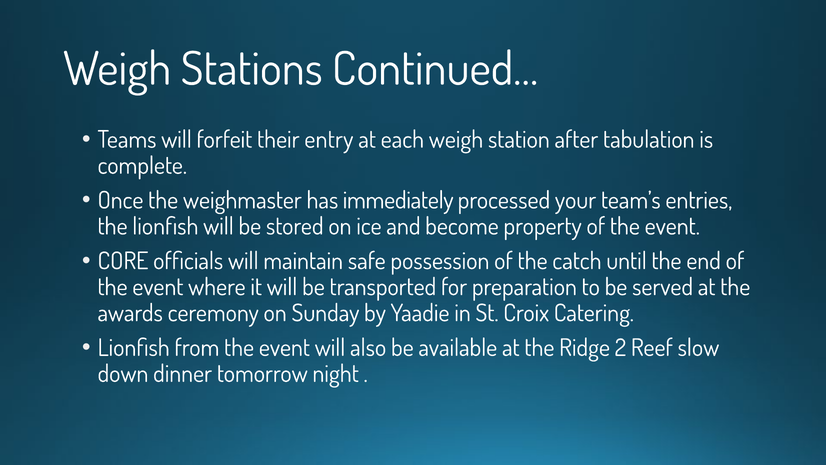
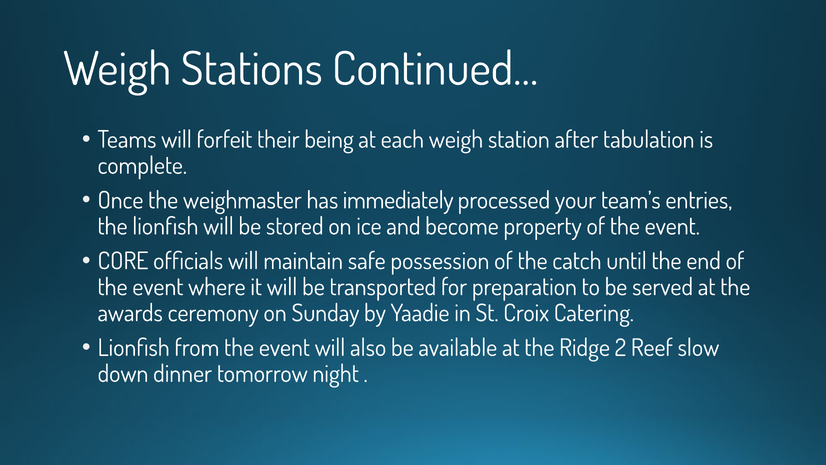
entry: entry -> being (329, 140)
